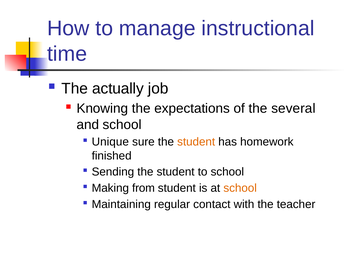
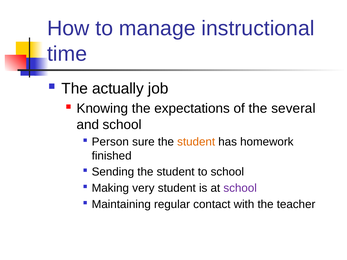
Unique: Unique -> Person (110, 142)
from: from -> very (143, 188)
school colour: orange -> purple (240, 188)
